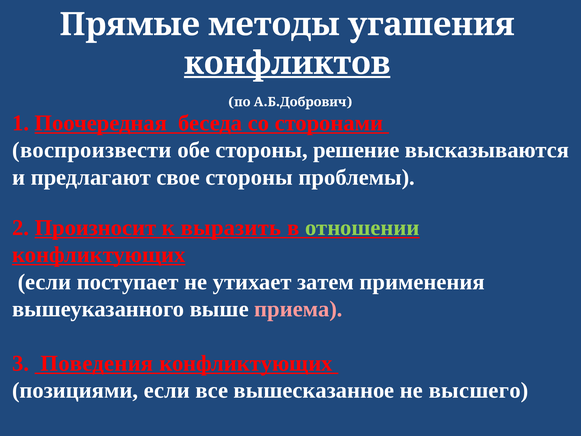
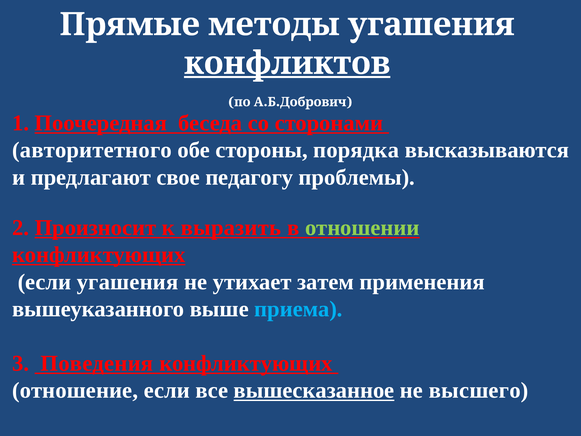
воспроизвести: воспроизвести -> авторитетного (92, 150)
решение: решение -> порядка (356, 150)
свое стороны: стороны -> педагогу (249, 177)
если поступает: поступает -> угашения (128, 282)
приема colour: pink -> light blue (298, 309)
позициями: позициями -> отношение (75, 390)
вышесказанное underline: none -> present (314, 390)
